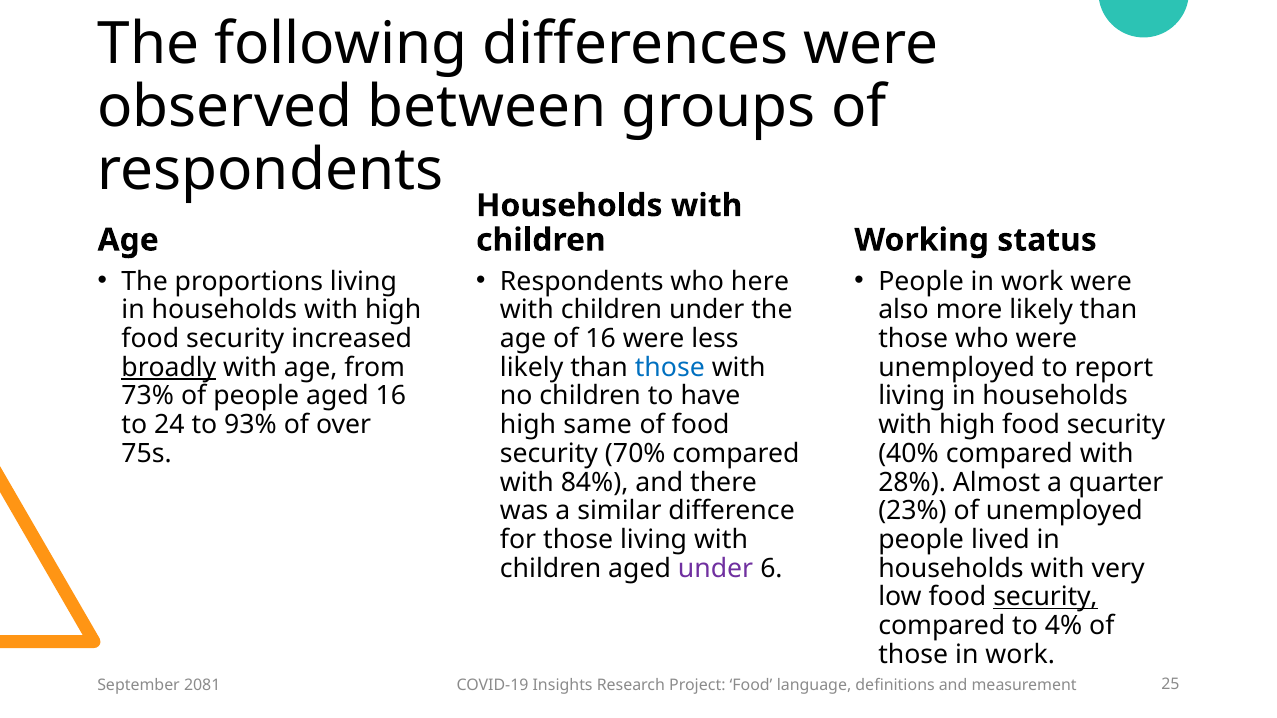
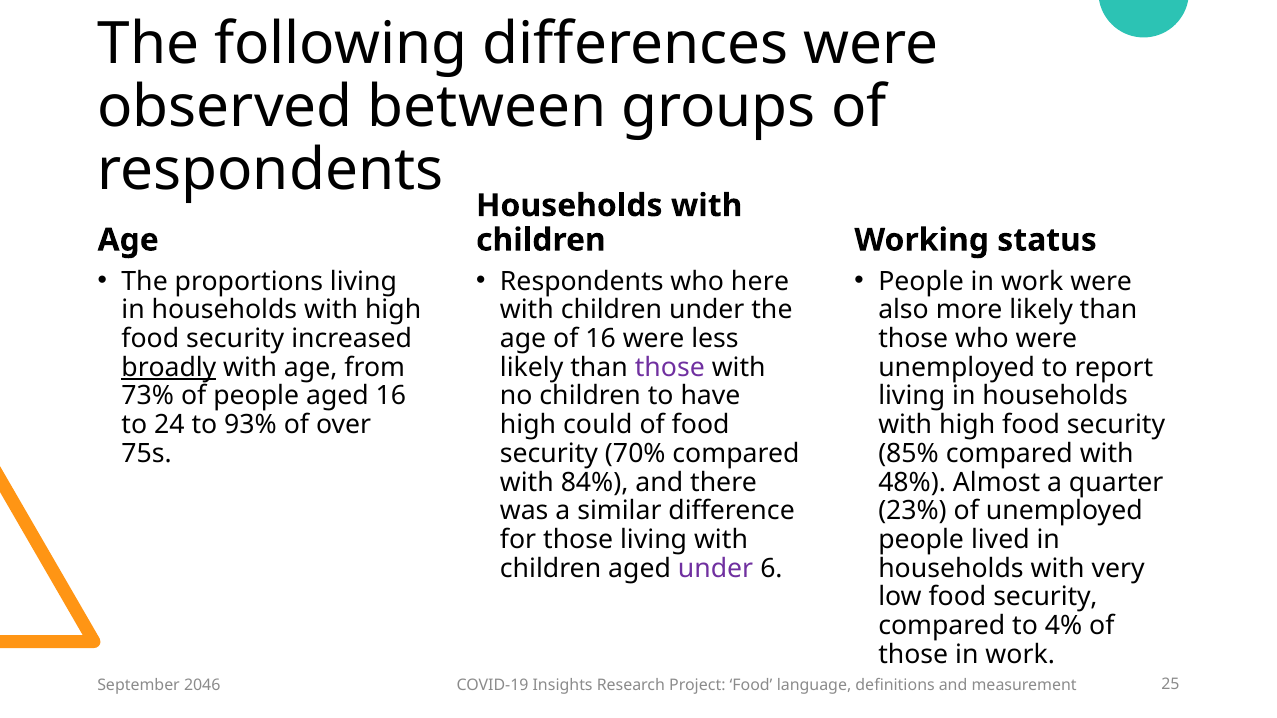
those colour: blue -> purple (670, 368)
same: same -> could (598, 425)
40%: 40% -> 85% (909, 454)
28%: 28% -> 48% (912, 483)
security underline: present -> none (1045, 597)
2081: 2081 -> 2046 (202, 686)
